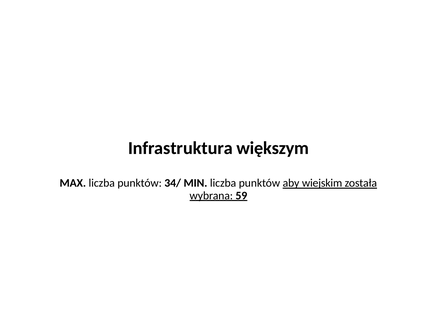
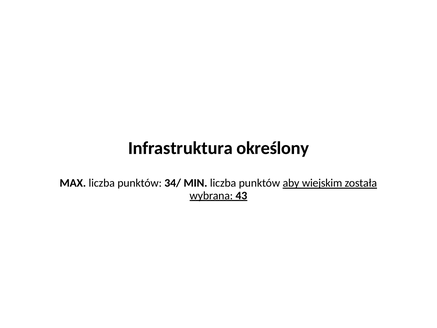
większym: większym -> określony (273, 148)
59: 59 -> 43 (241, 195)
